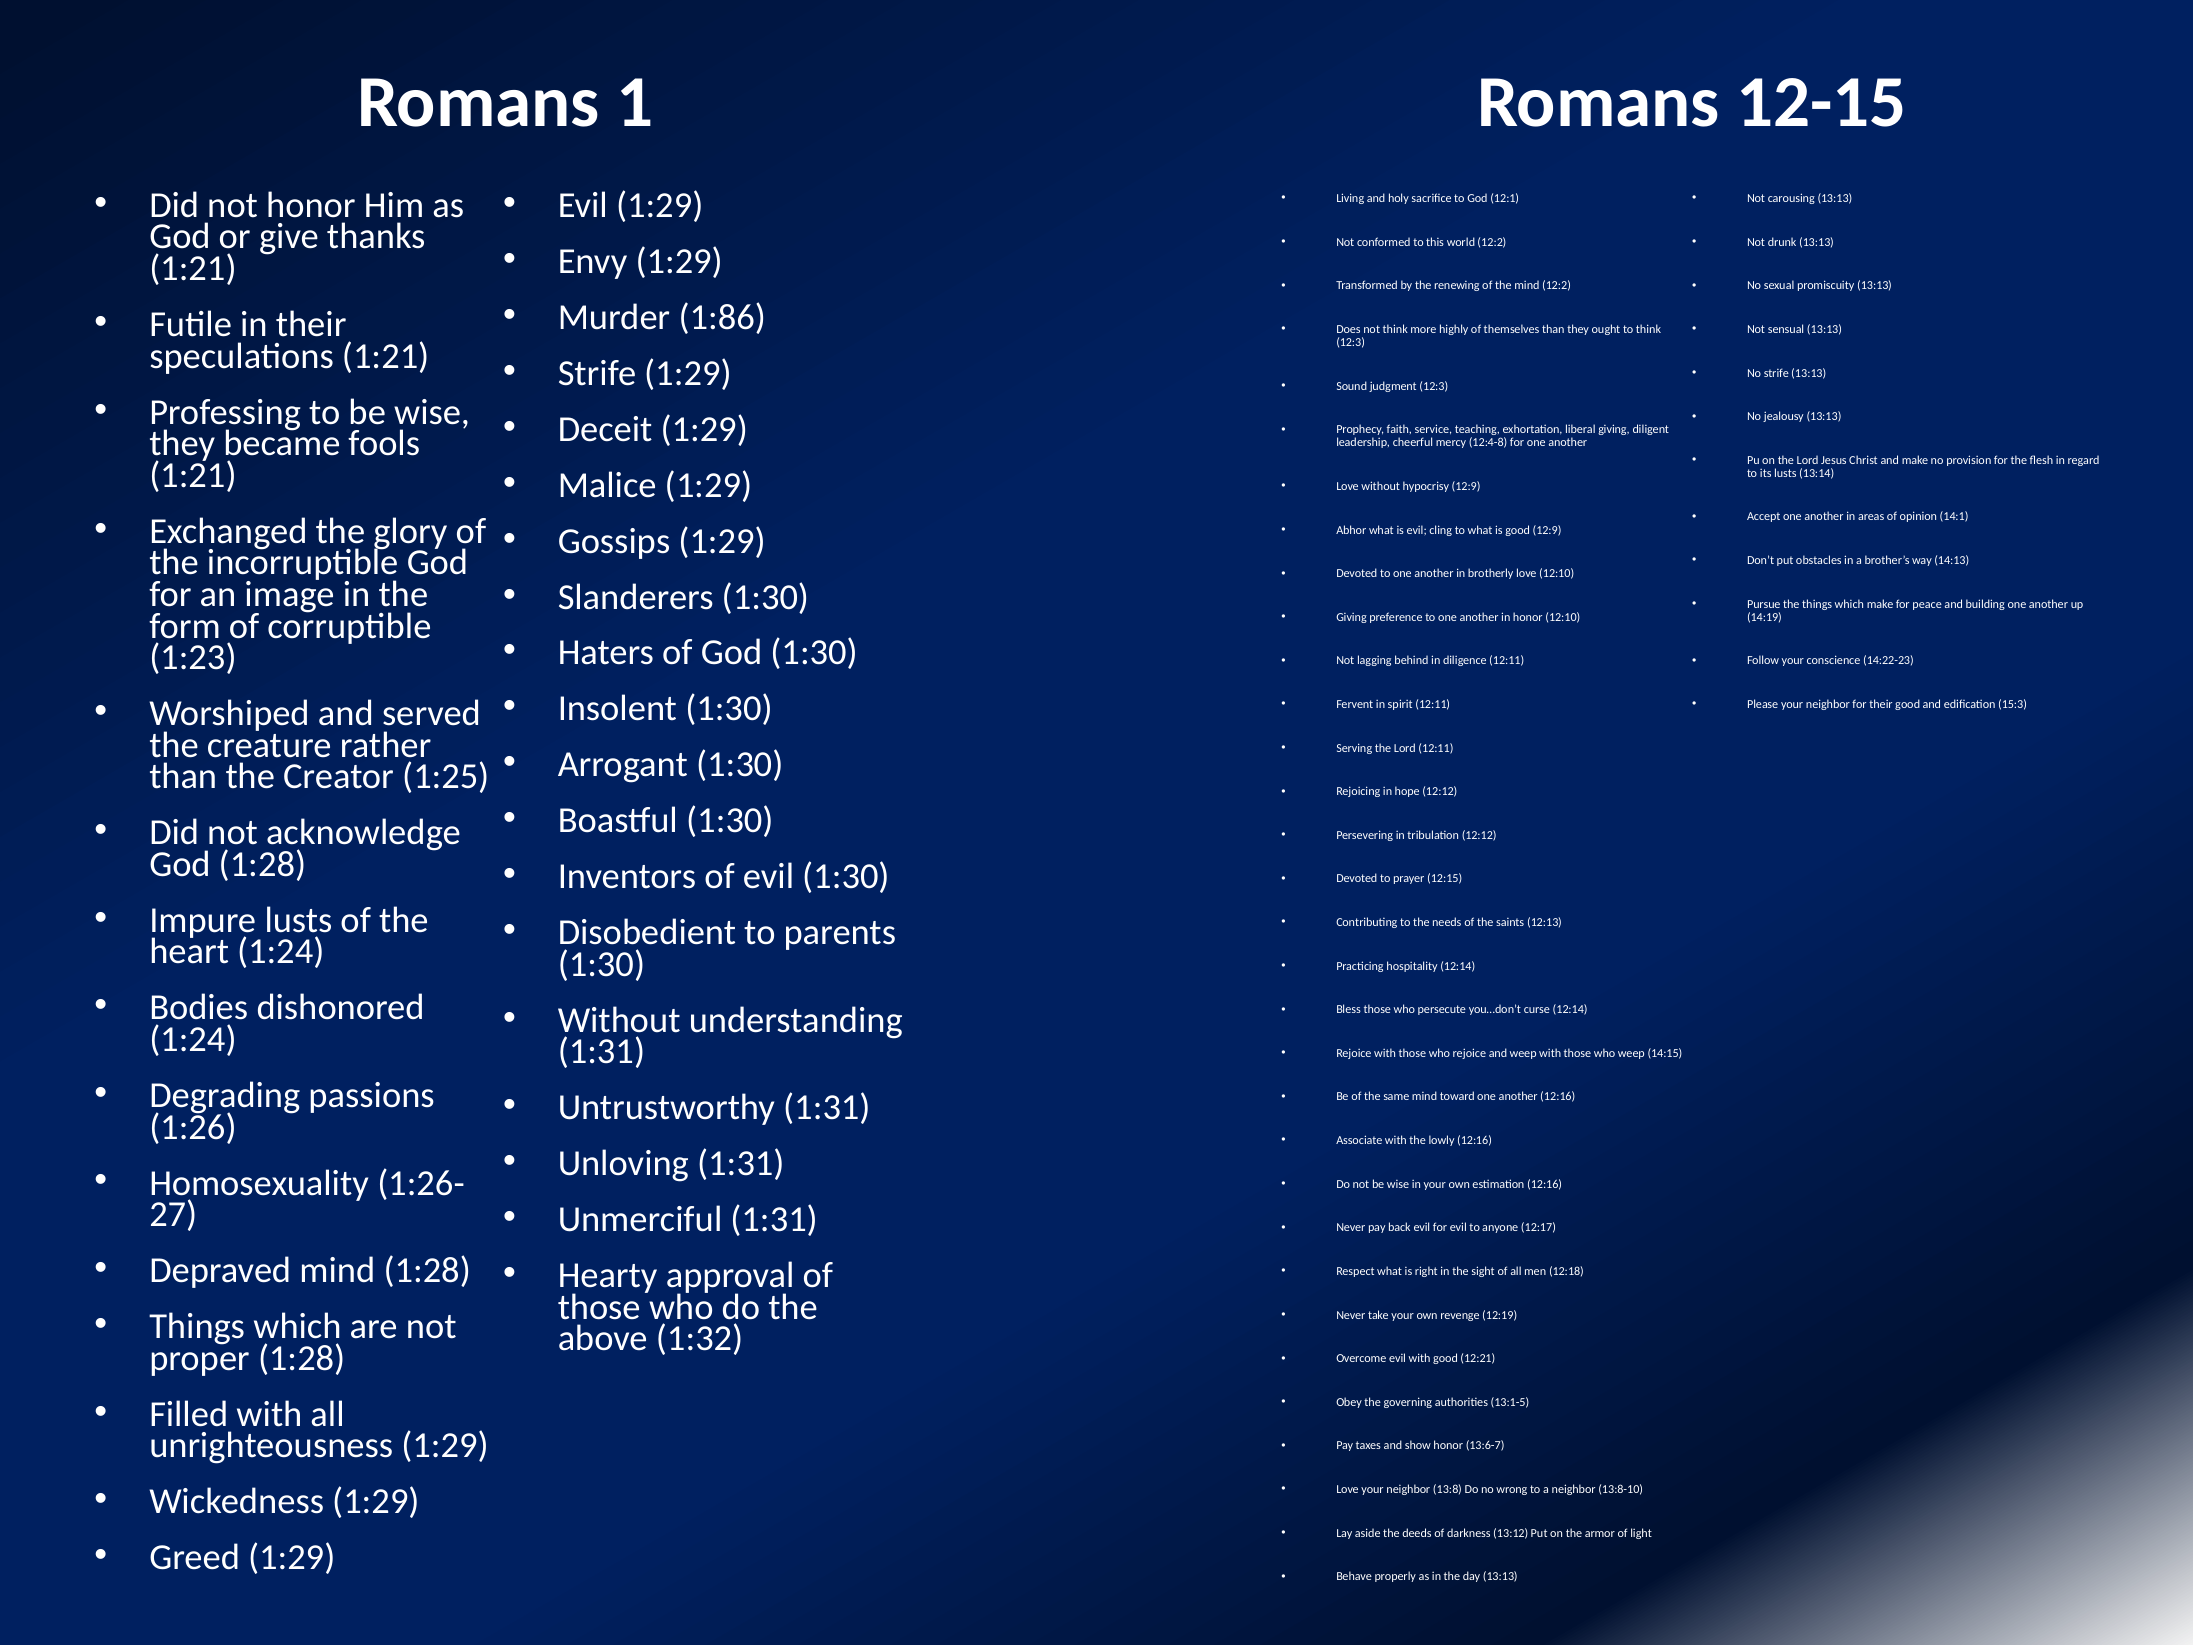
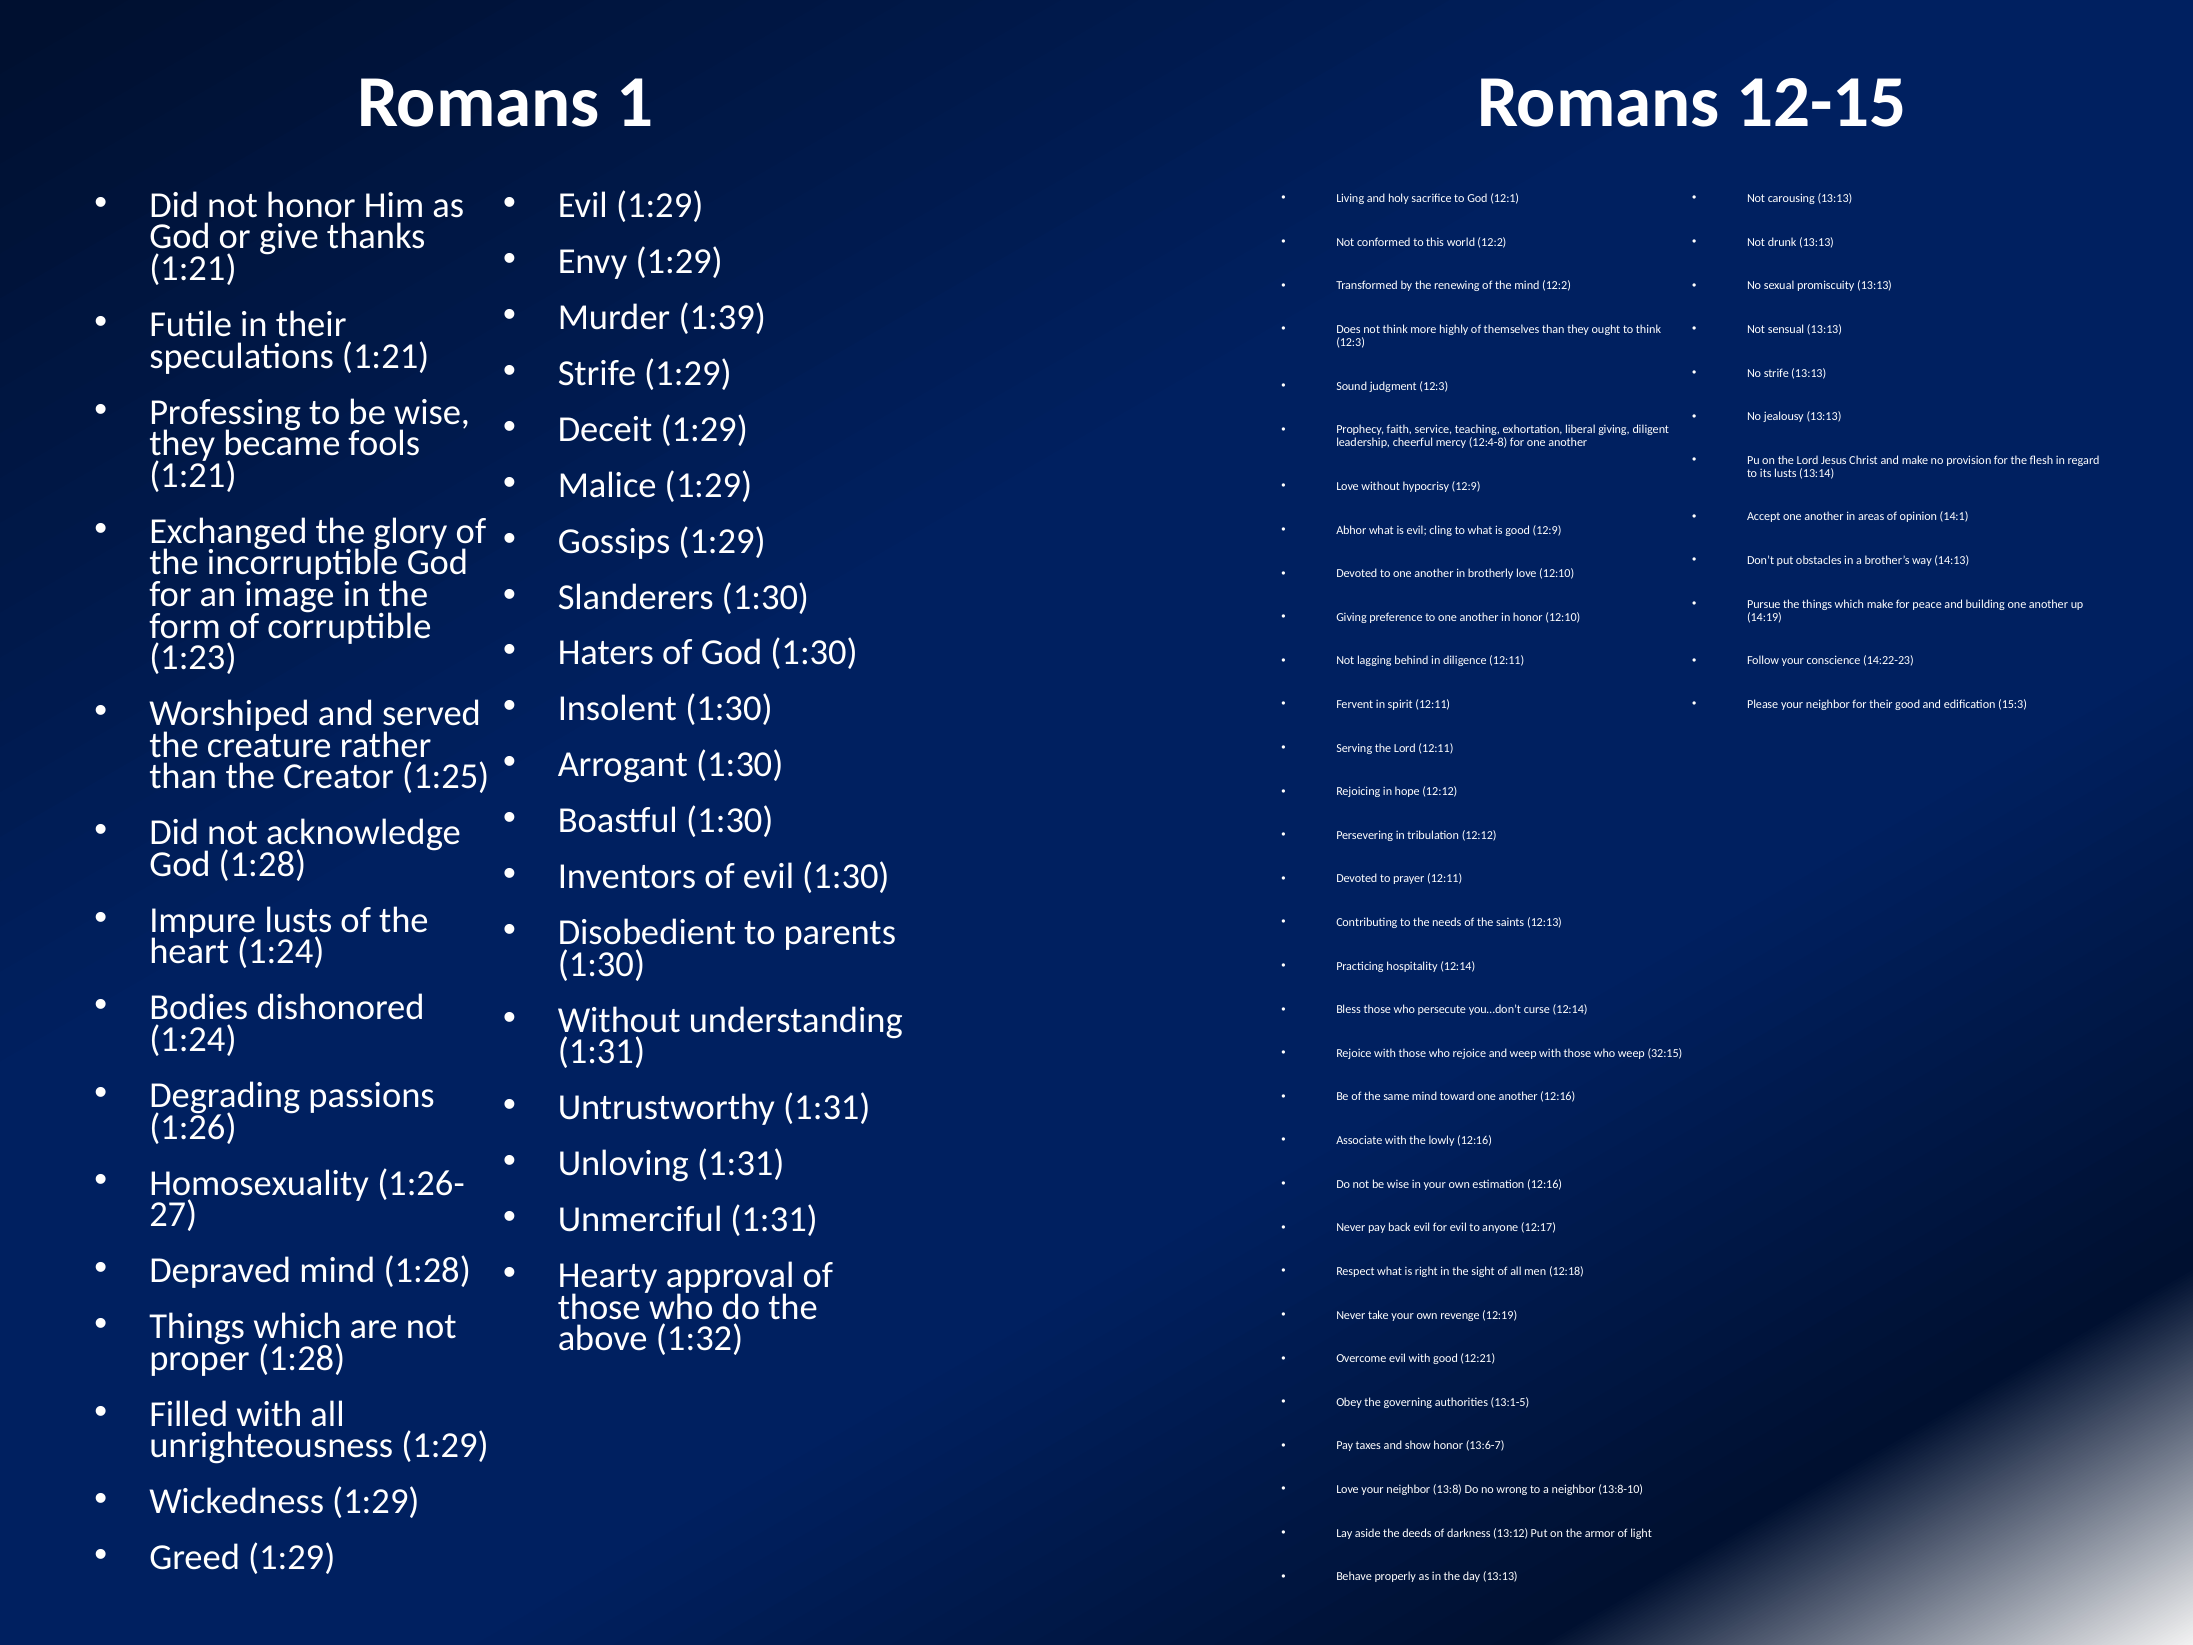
1:86: 1:86 -> 1:39 (722, 317)
prayer 12:15: 12:15 -> 12:11 (1445, 879)
14:15: 14:15 -> 32:15 (1665, 1053)
